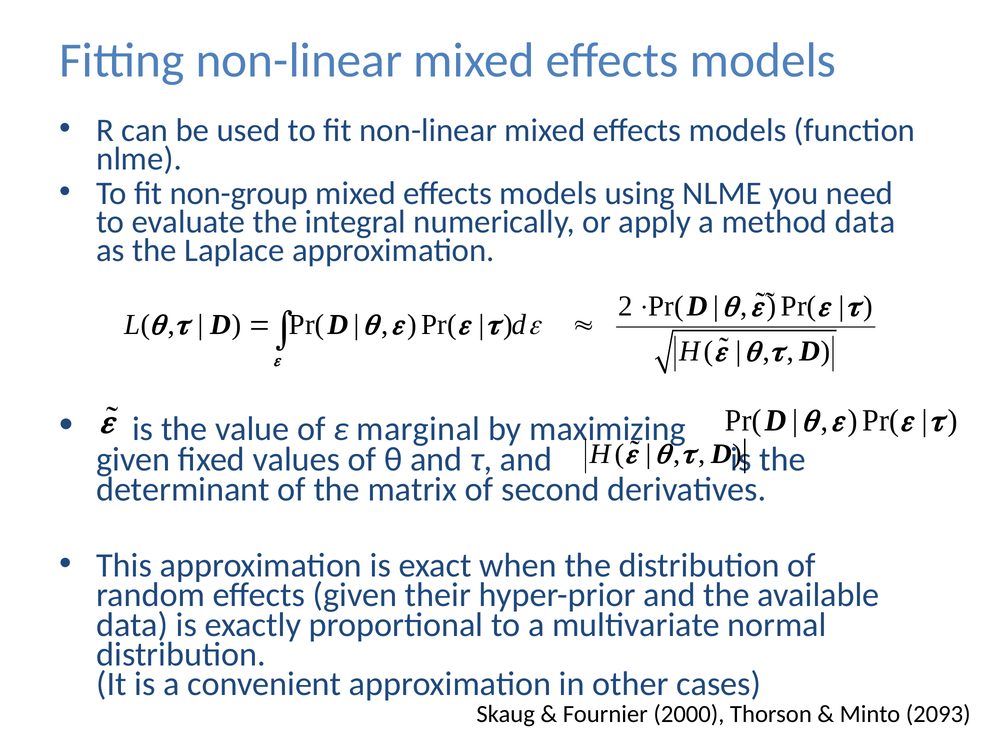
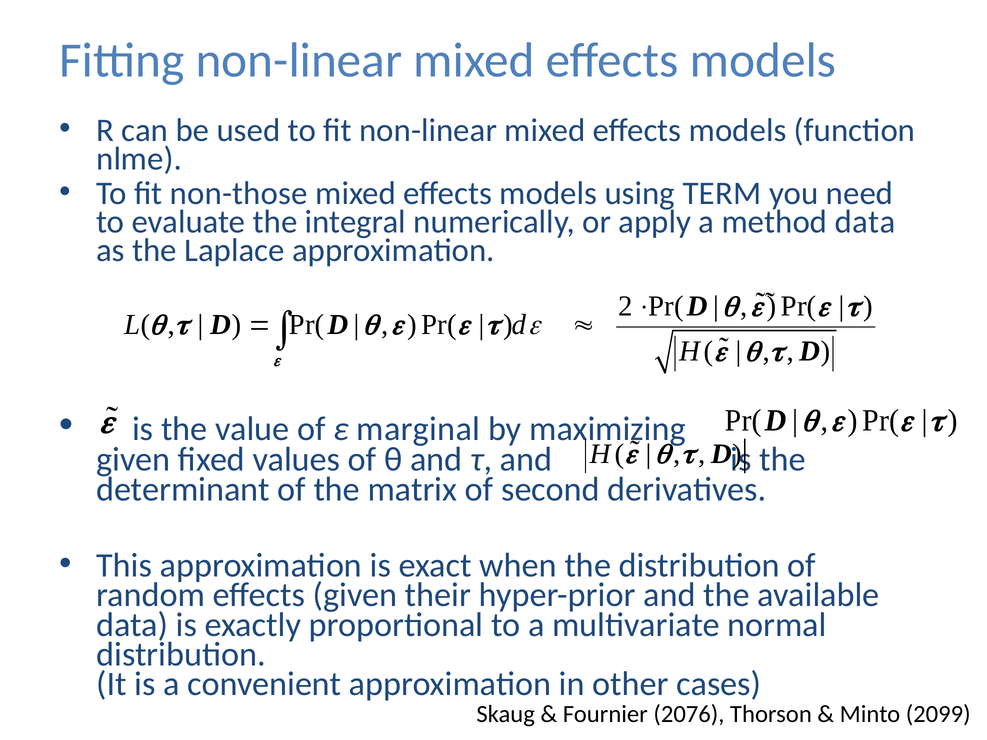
non-group: non-group -> non-those (239, 194)
using NLME: NLME -> TERM (722, 194)
2000: 2000 -> 2076 (689, 714)
2093: 2093 -> 2099 (938, 714)
